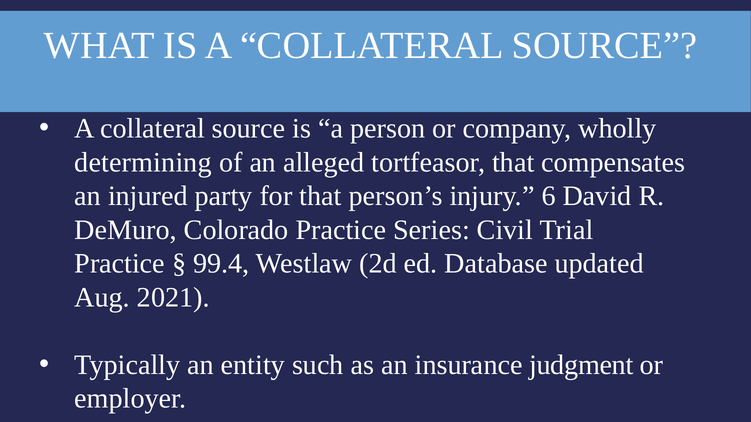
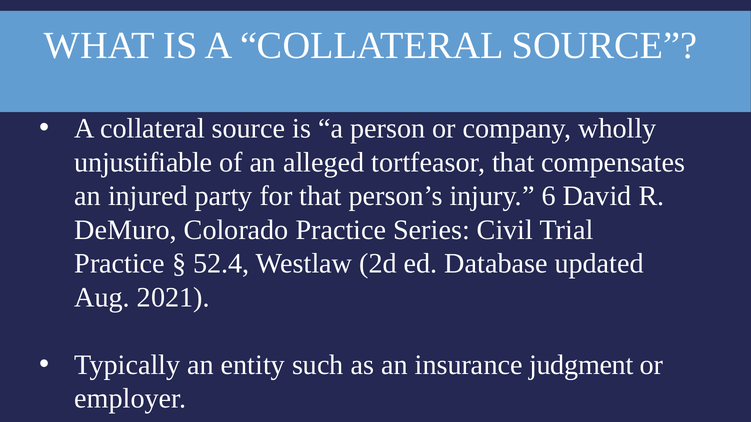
determining: determining -> unjustifiable (143, 162)
99.4: 99.4 -> 52.4 (221, 264)
